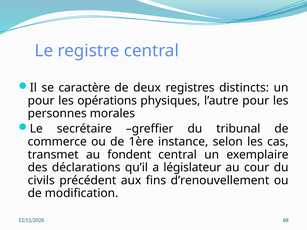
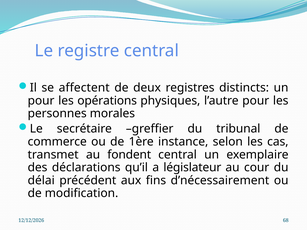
caractère: caractère -> affectent (84, 88)
civils: civils -> délai (41, 181)
d’renouvellement: d’renouvellement -> d’nécessairement (220, 181)
